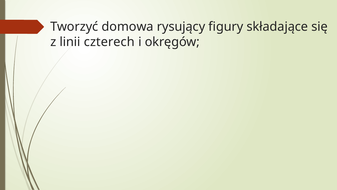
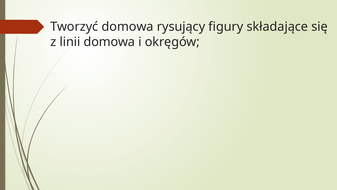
linii czterech: czterech -> domowa (109, 42)
